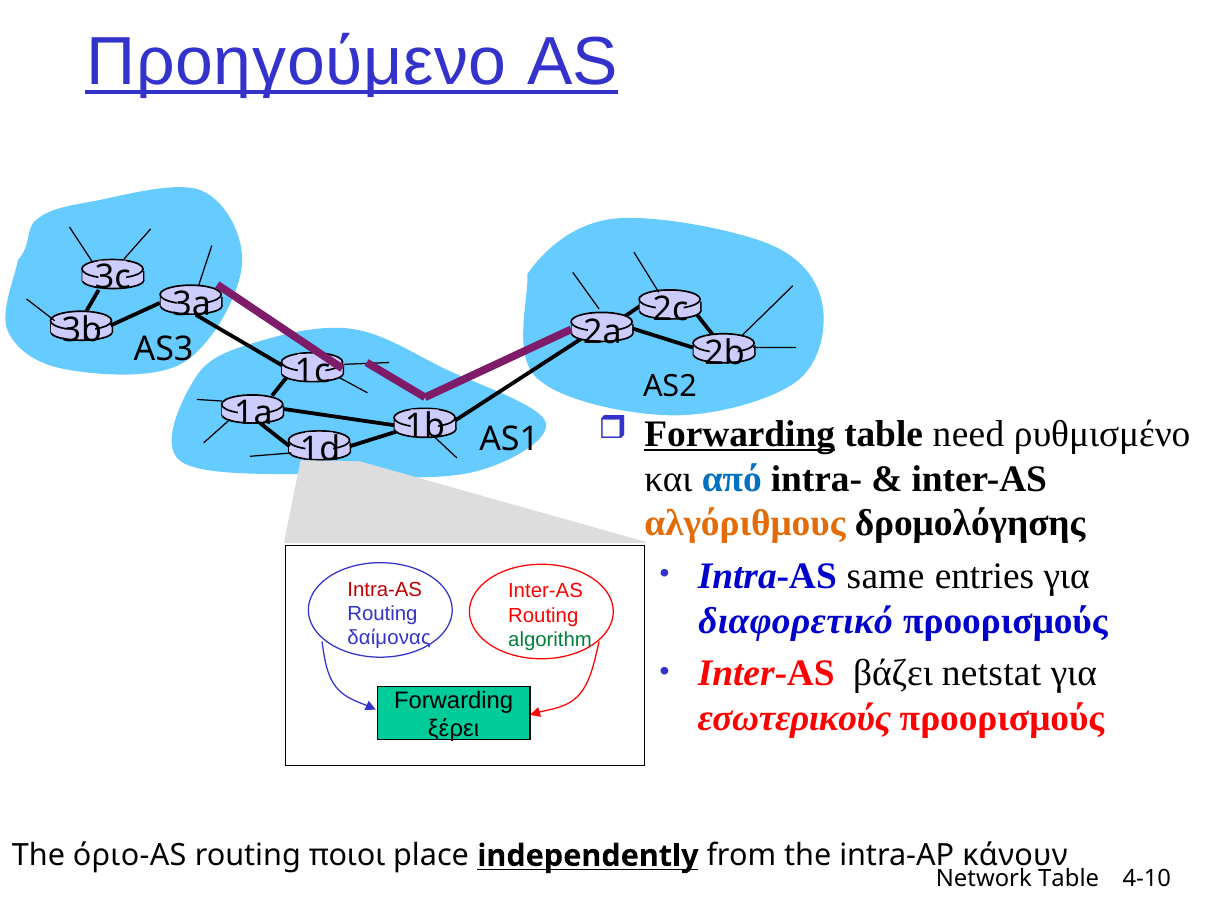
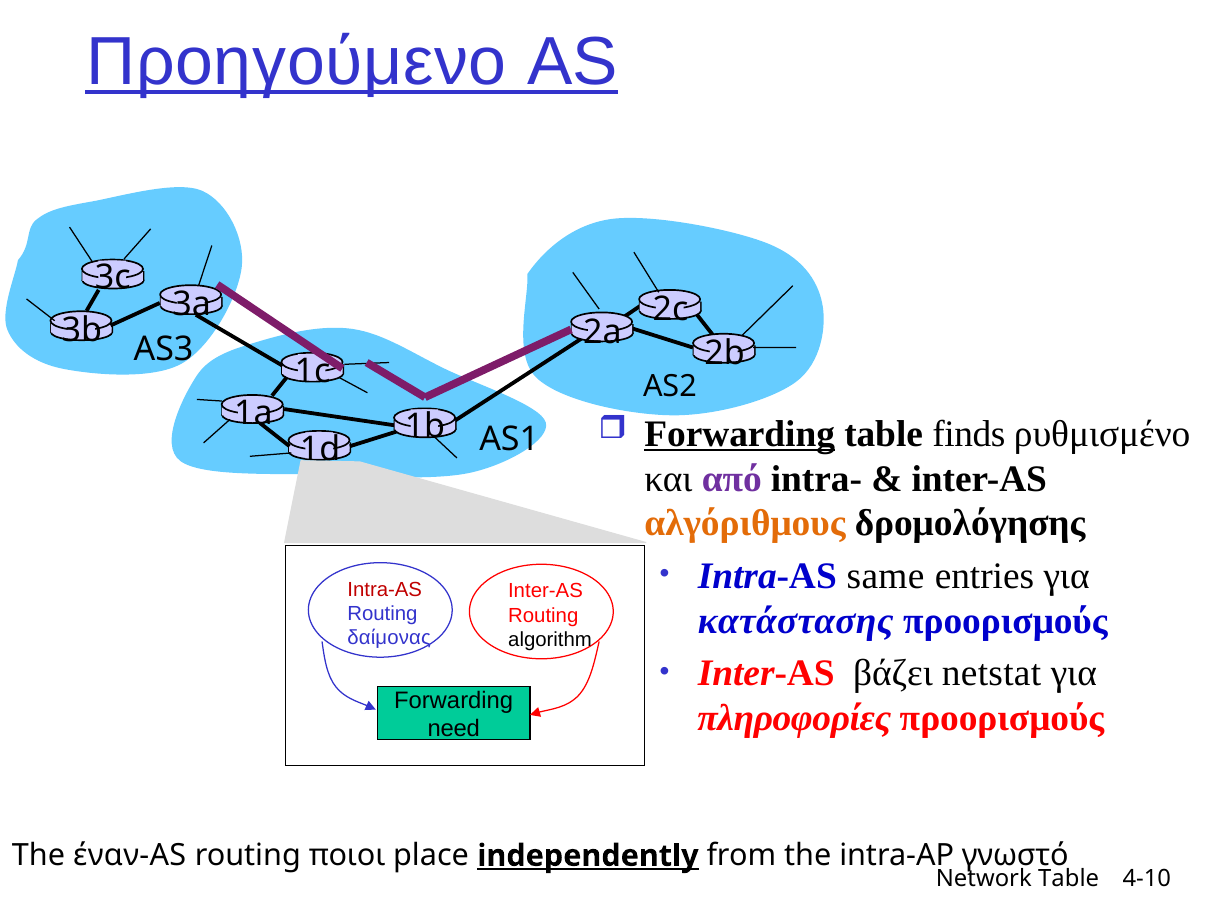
need: need -> finds (969, 434)
από colour: blue -> purple (732, 479)
διαφορετικό: διαφορετικό -> κατάστασης (796, 621)
algorithm colour: green -> black (550, 640)
εσωτερικούς: εσωτερικούς -> πληροφορίες (794, 718)
ξέρει: ξέρει -> need (454, 729)
όριο-AS: όριο-AS -> έναν-AS (130, 856)
independently underline: none -> present (588, 856)
κάνουν: κάνουν -> γνωστό (1015, 856)
